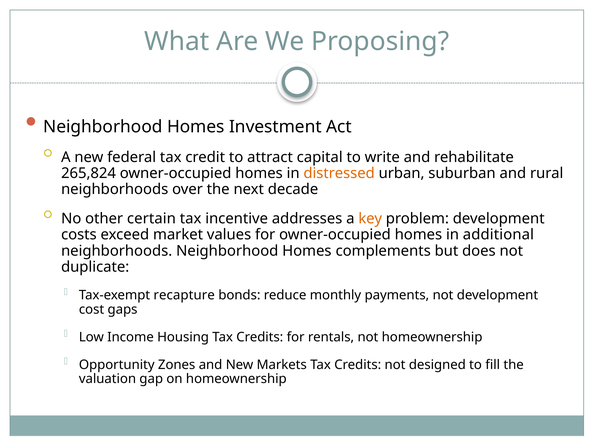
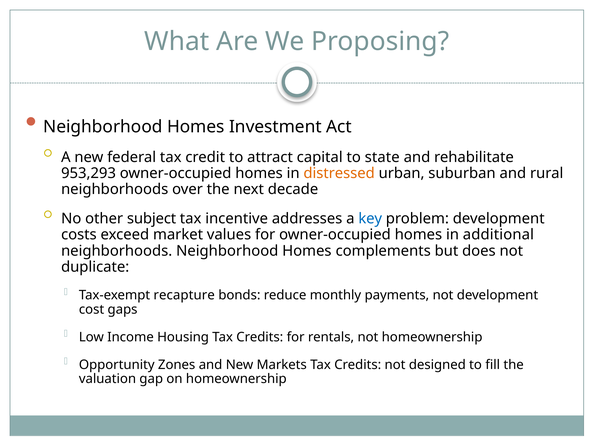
write: write -> state (382, 157)
265,824: 265,824 -> 953,293 (89, 173)
certain: certain -> subject (152, 218)
key colour: orange -> blue (370, 218)
